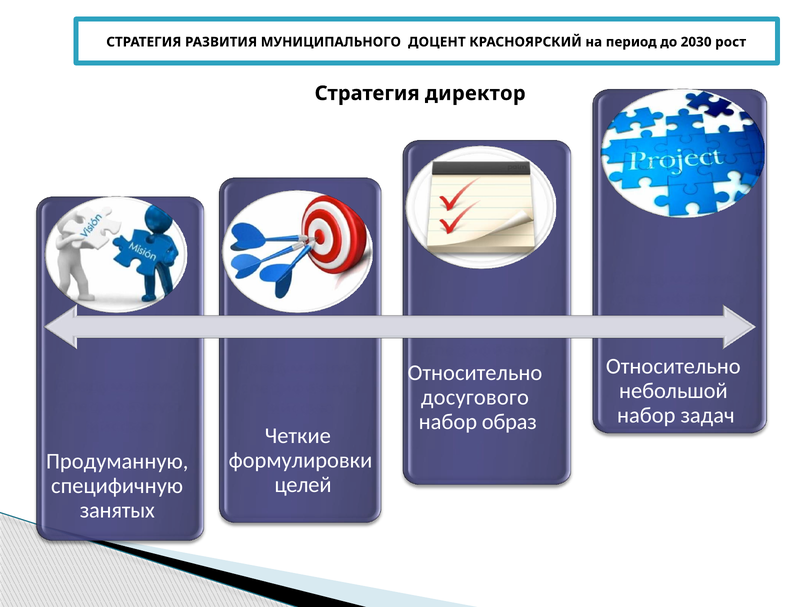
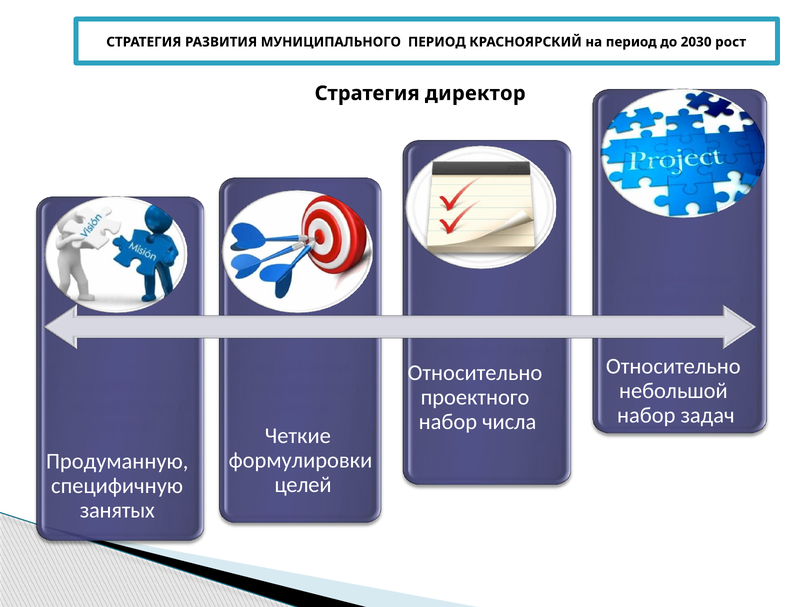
МУНИЦИПАЛЬНОГО ДОЦЕНТ: ДОЦЕНТ -> ПЕРИОД (437, 42)
досугового: досугового -> проектного (475, 397)
образ: образ -> числа (509, 422)
